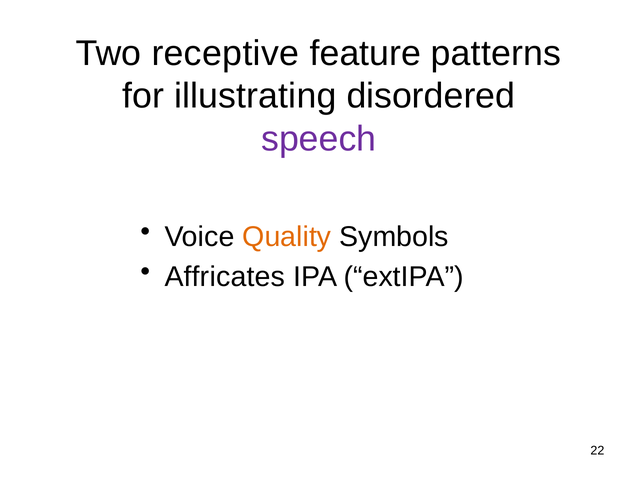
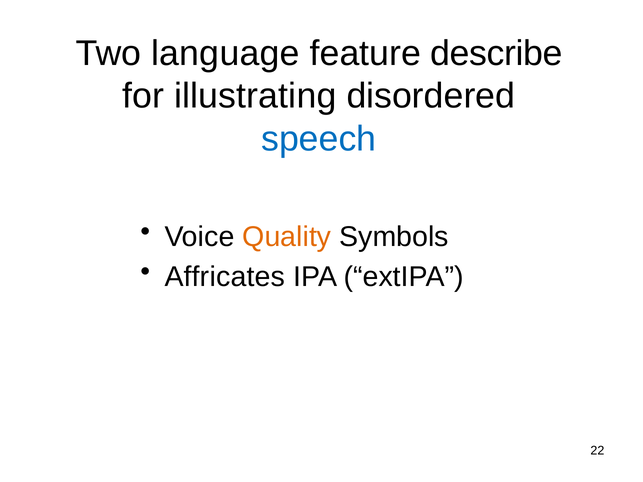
receptive: receptive -> language (225, 53)
patterns: patterns -> describe (496, 53)
speech colour: purple -> blue (319, 139)
